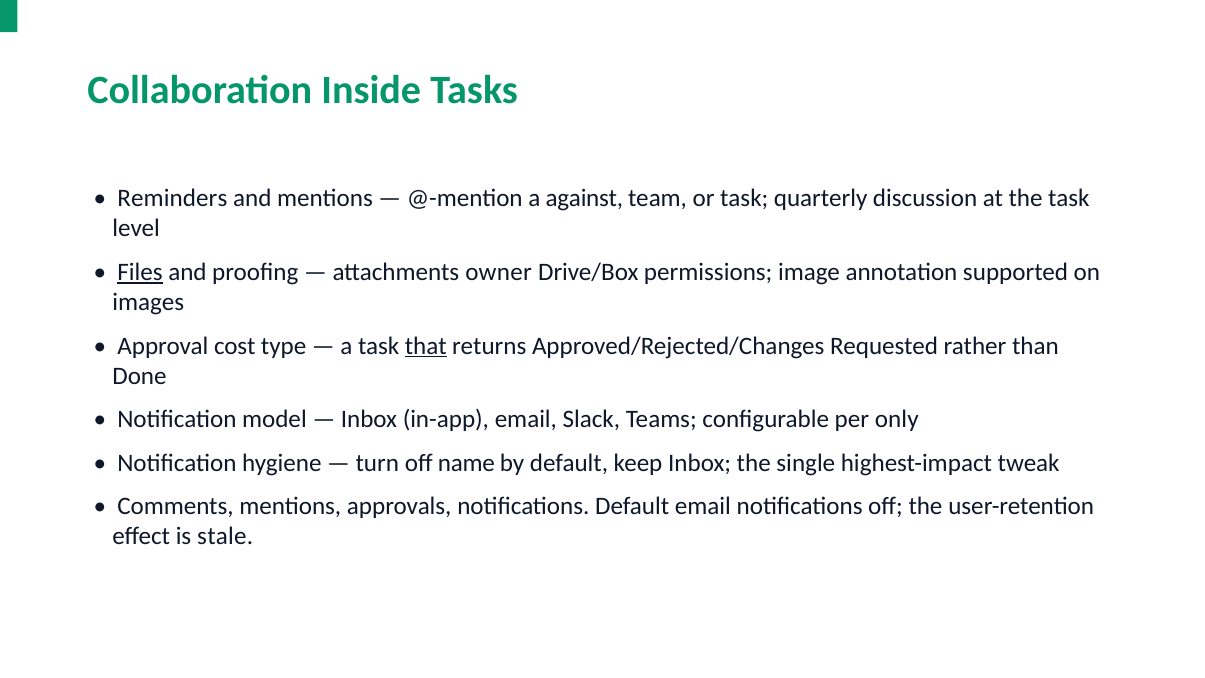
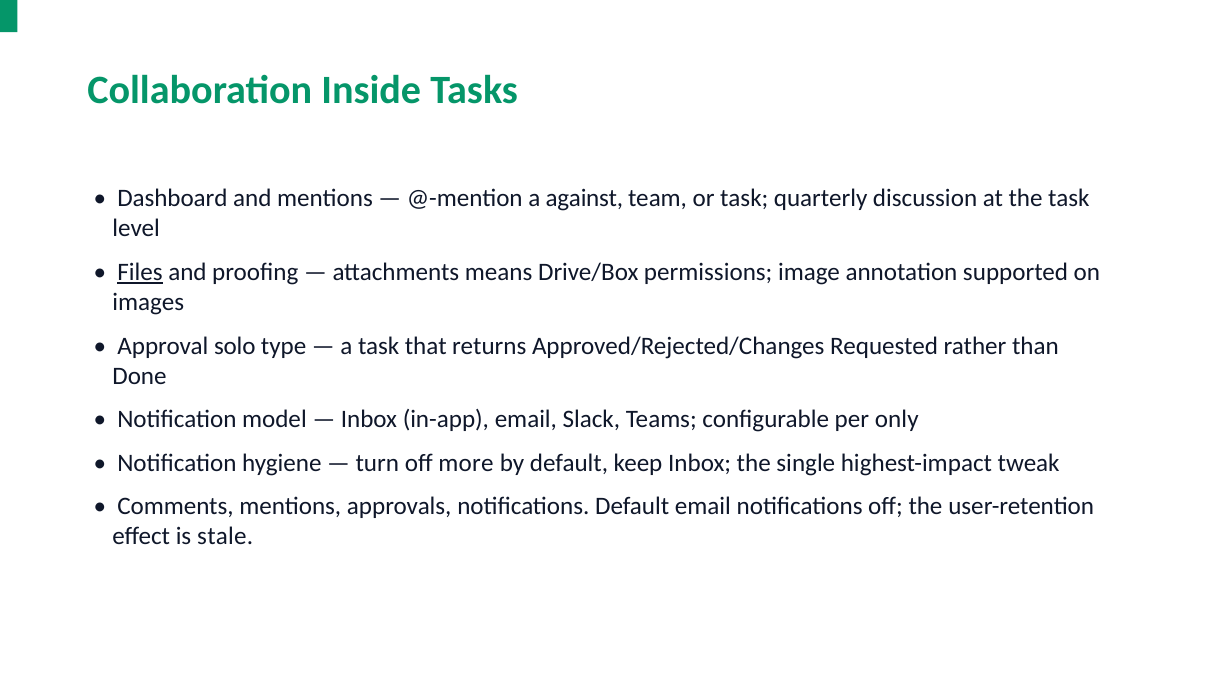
Reminders: Reminders -> Dashboard (172, 199)
owner: owner -> means (499, 272)
cost: cost -> solo (235, 346)
that underline: present -> none (426, 346)
name: name -> more (466, 463)
